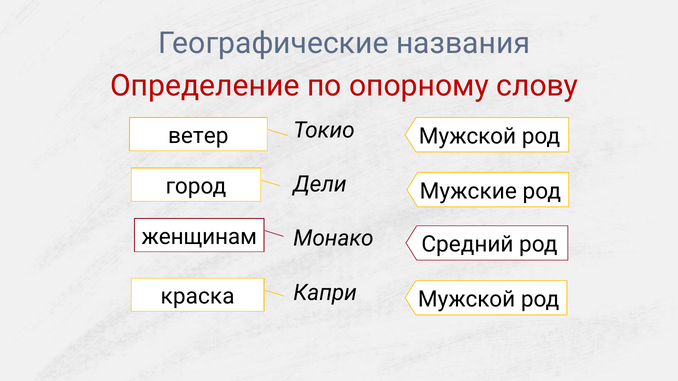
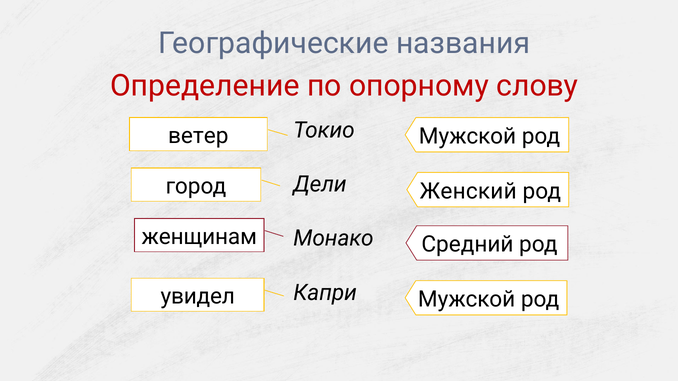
Мужские: Мужские -> Женский (468, 191)
краска: краска -> увидел (198, 297)
